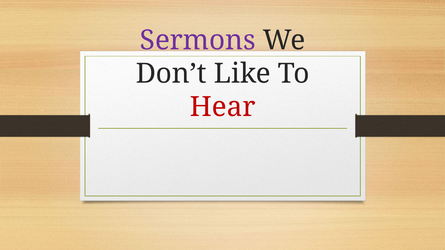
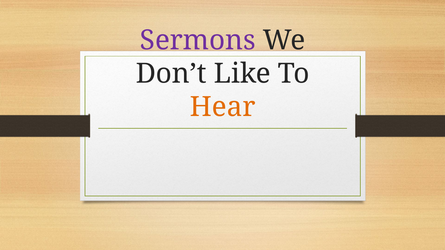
Hear colour: red -> orange (223, 107)
